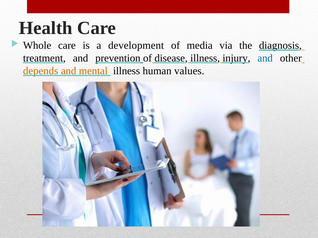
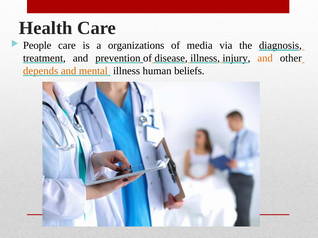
Whole: Whole -> People (37, 46)
development: development -> organizations (136, 46)
and colour: blue -> orange (265, 58)
values: values -> beliefs (189, 71)
